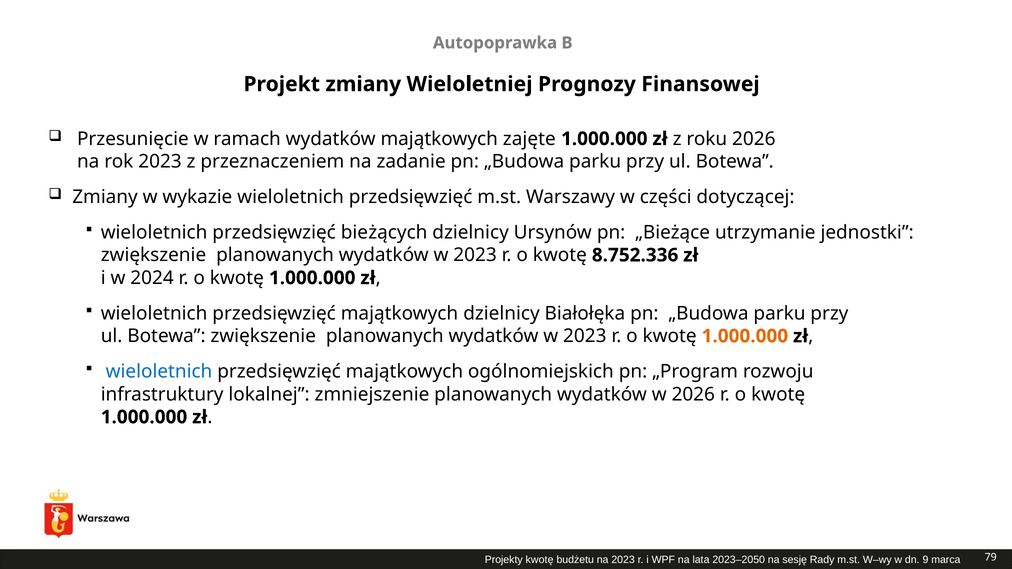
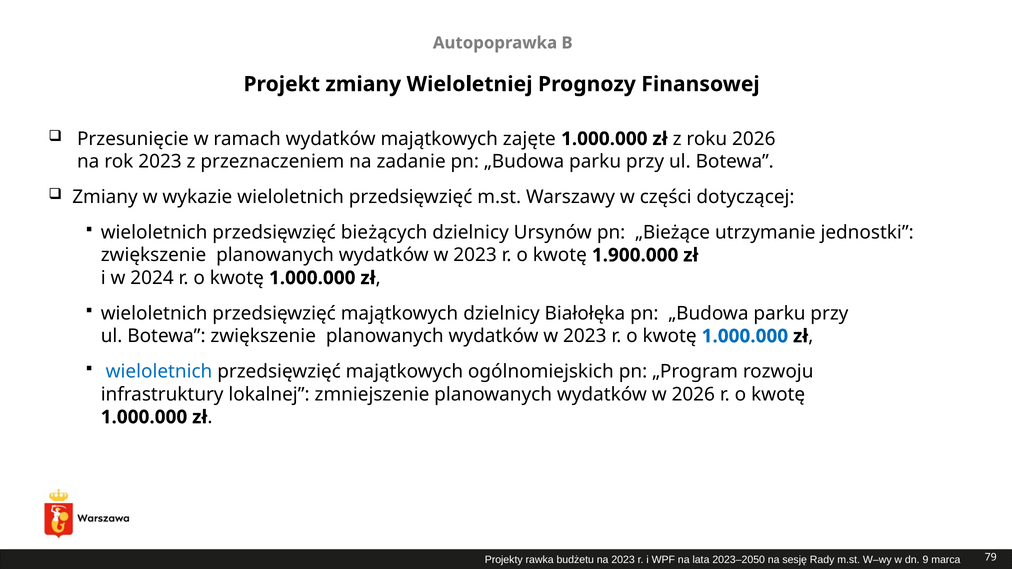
8.752.336: 8.752.336 -> 1.900.000 (635, 255)
1.000.000 colour: orange -> blue (745, 336)
Projekty kwotę: kwotę -> rawka (540, 560)
